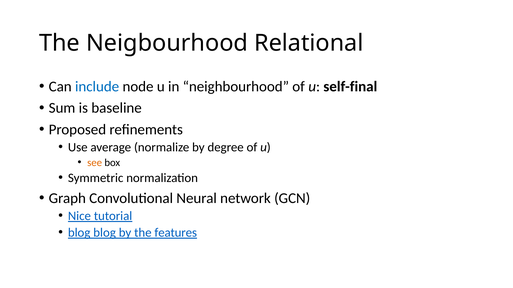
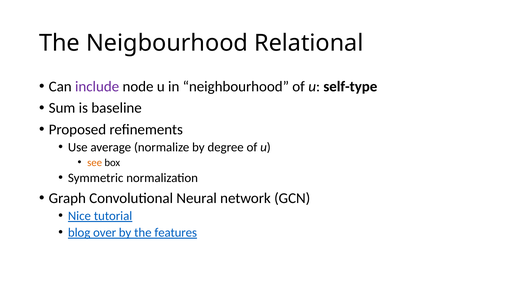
include colour: blue -> purple (97, 87)
self-final: self-final -> self-type (350, 87)
blog blog: blog -> over (105, 233)
